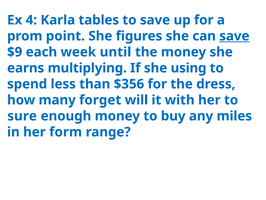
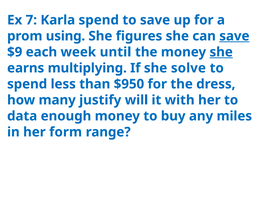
4: 4 -> 7 (31, 20)
Karla tables: tables -> spend (99, 20)
point: point -> using (65, 36)
she underline: none -> present (221, 52)
using: using -> solve (188, 68)
$356: $356 -> $950 (129, 84)
forget: forget -> justify (100, 100)
sure: sure -> data (22, 116)
